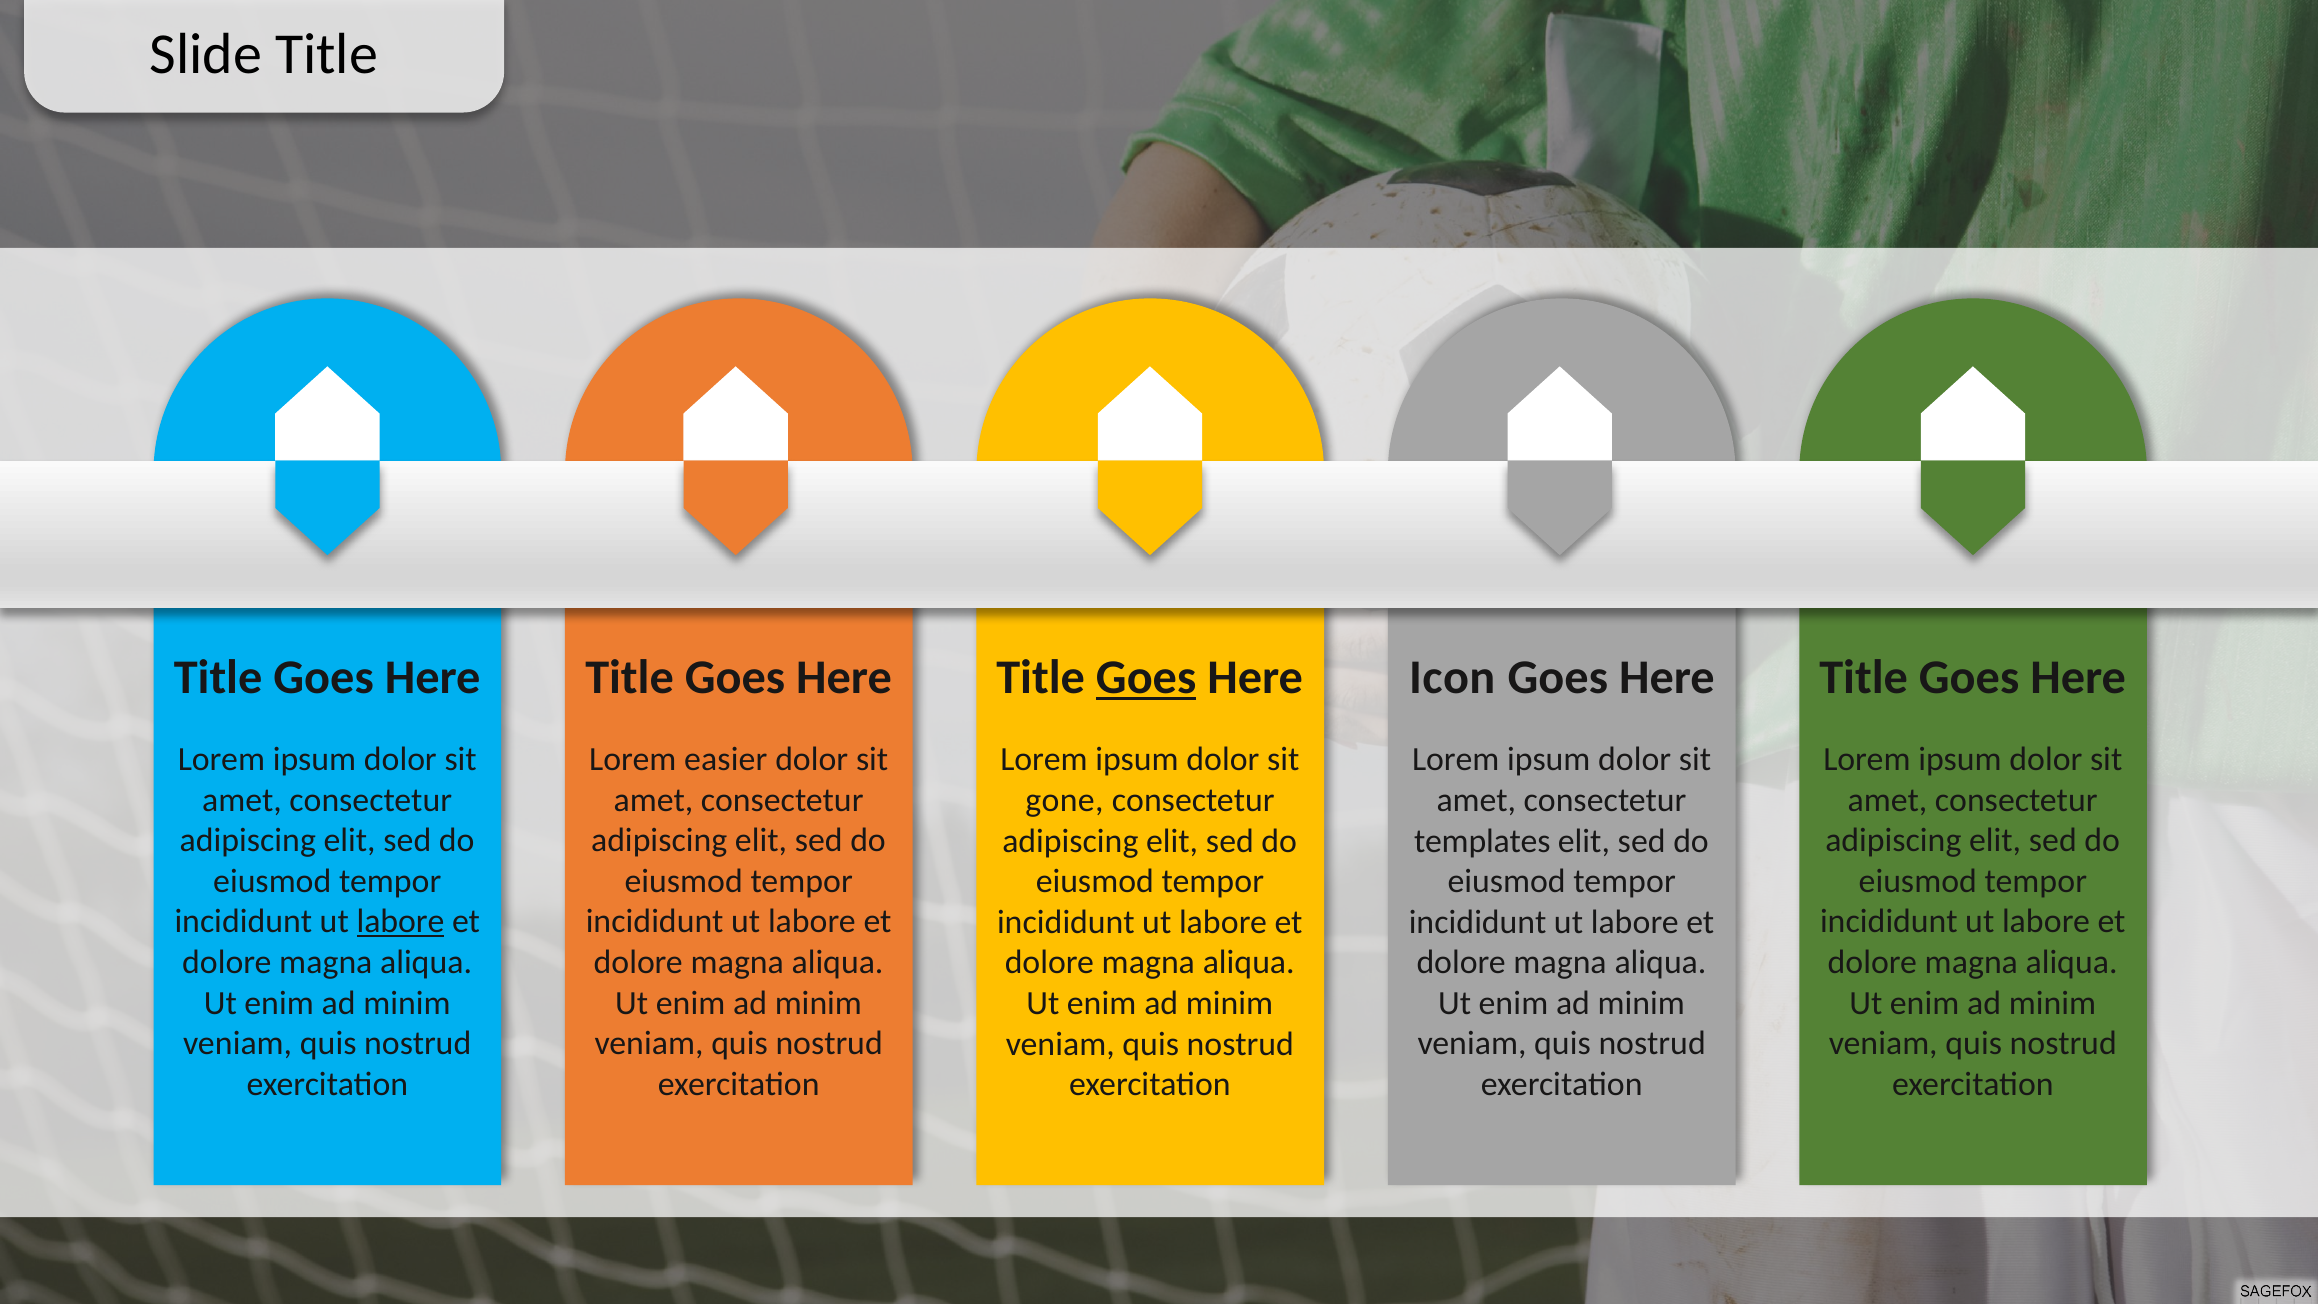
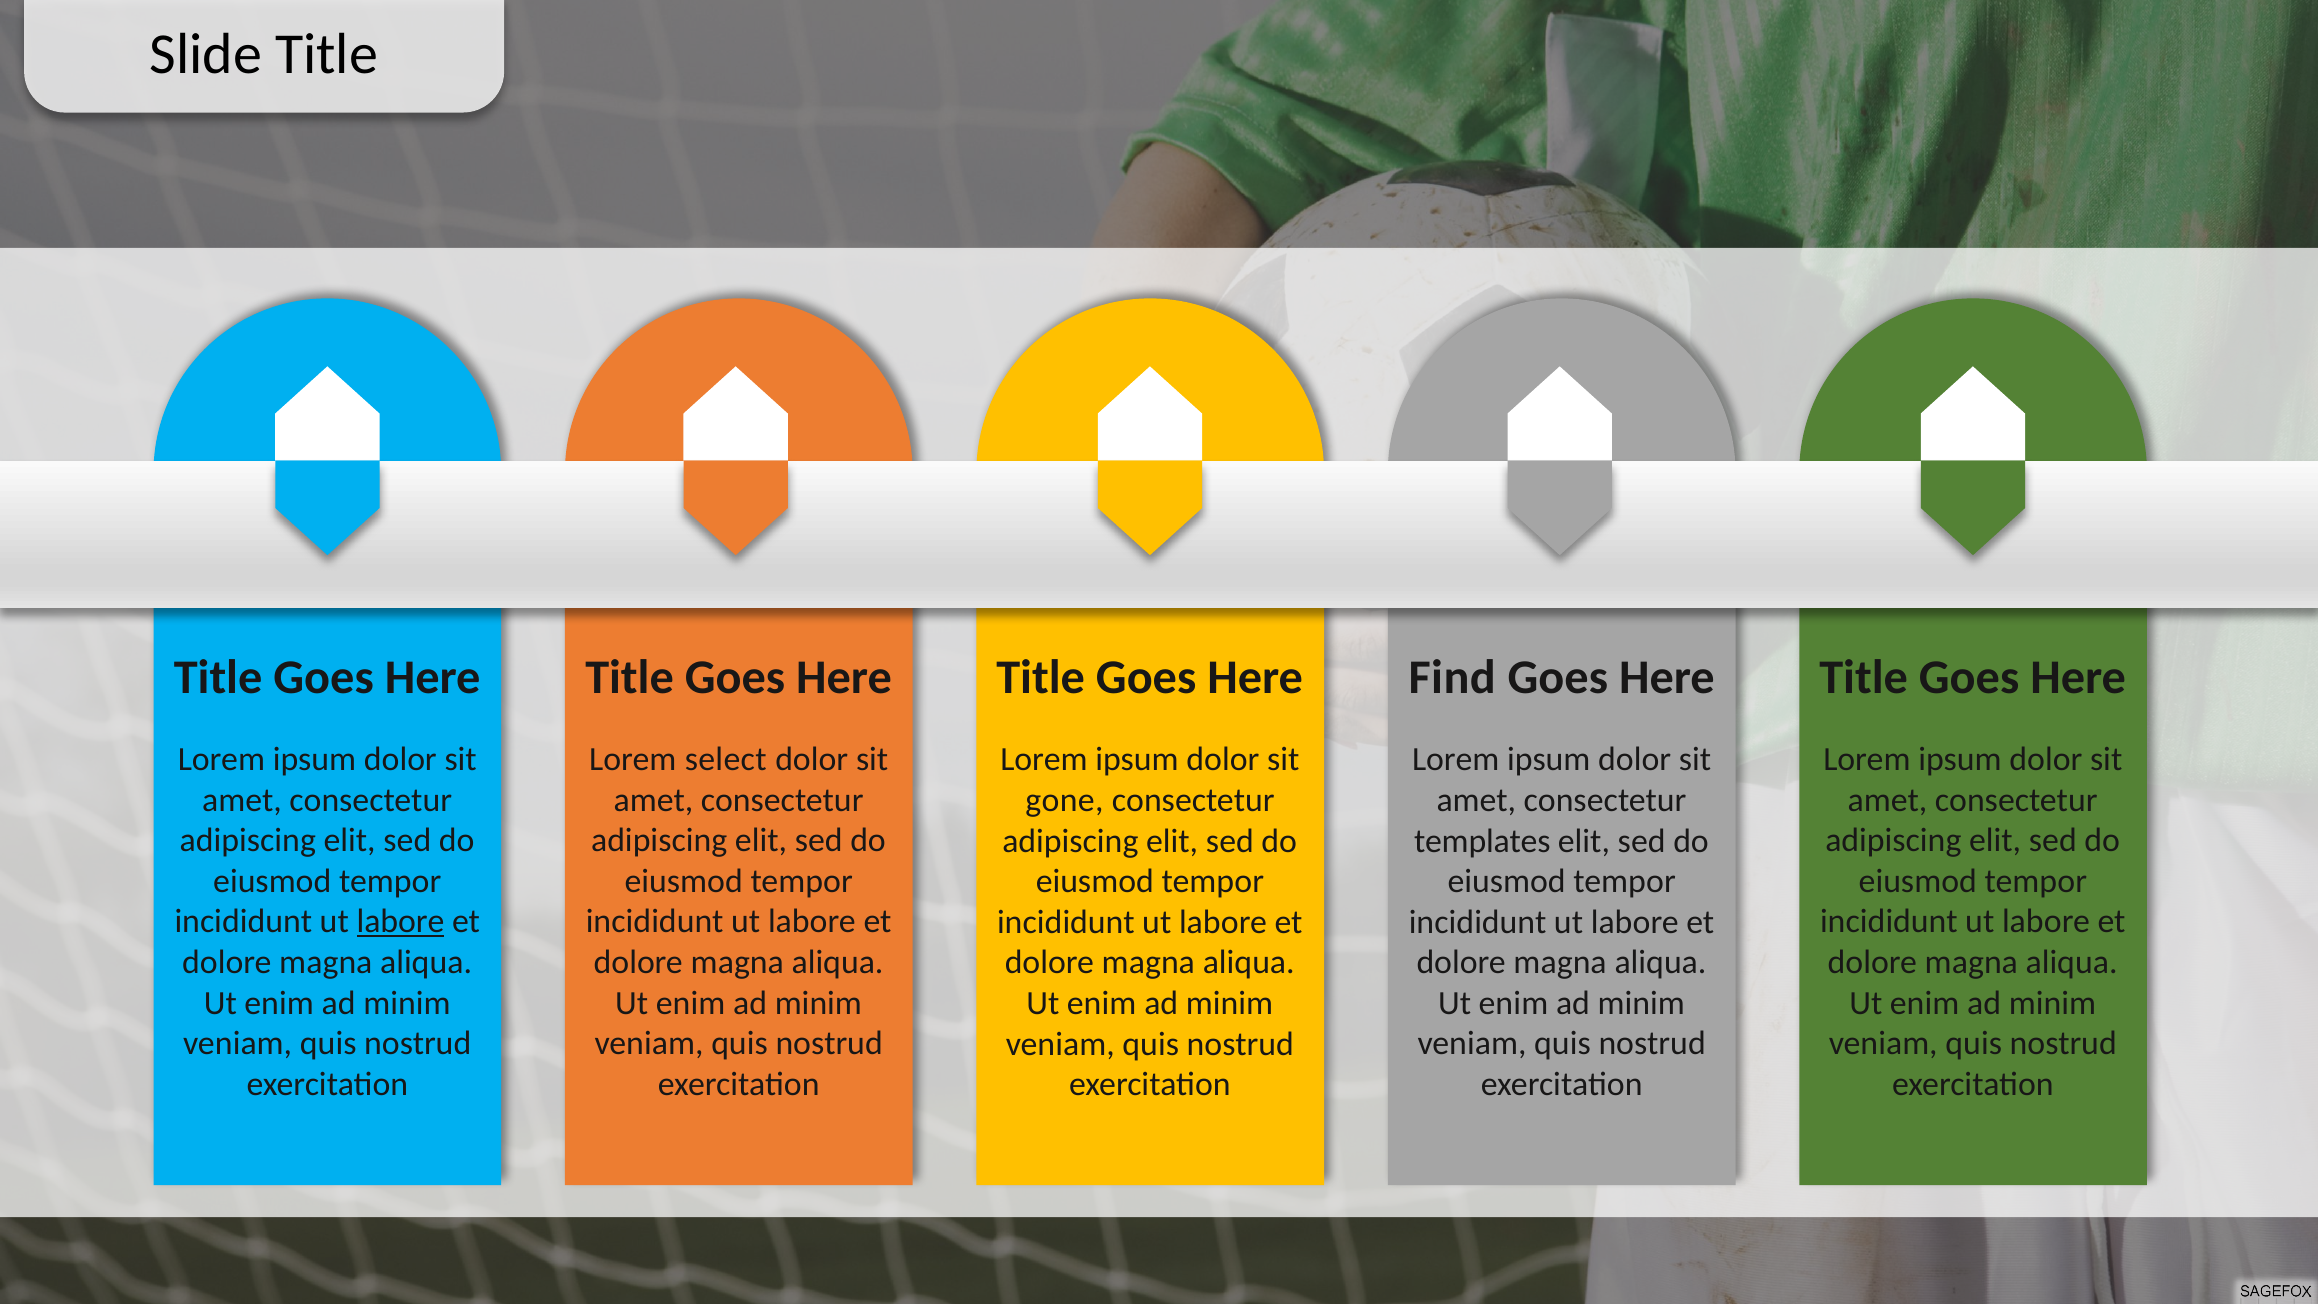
Icon: Icon -> Find (1452, 677)
Goes underline: present -> none (1146, 678)
easier: easier -> select (726, 759)
